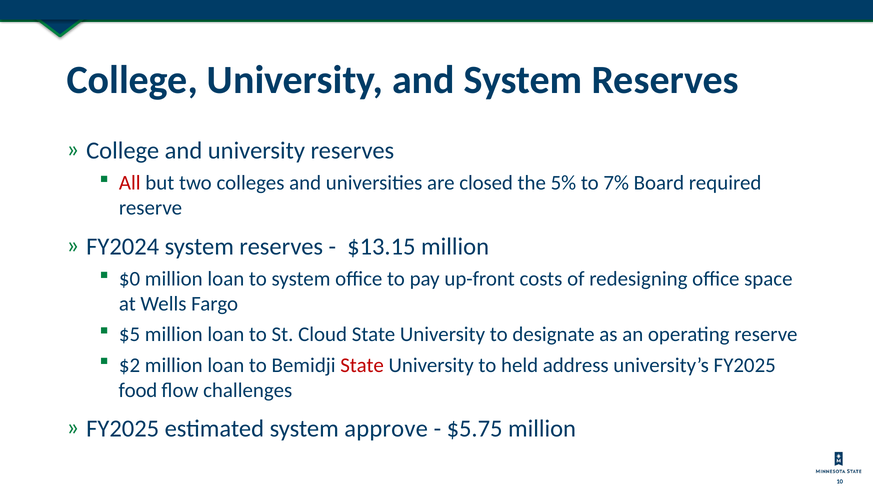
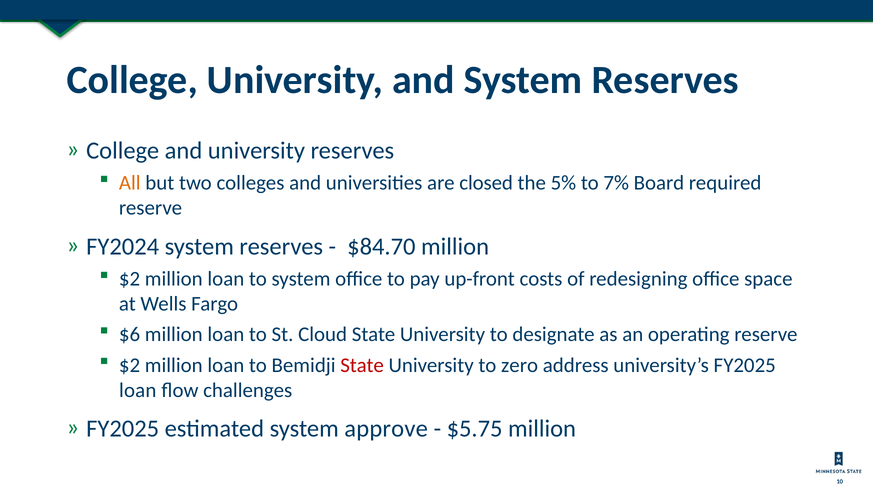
All colour: red -> orange (130, 183)
$13.15: $13.15 -> $84.70 (381, 246)
$0: $0 -> $2 (130, 279)
$5: $5 -> $6 (130, 335)
held: held -> zero (520, 365)
food: food -> loan (138, 390)
